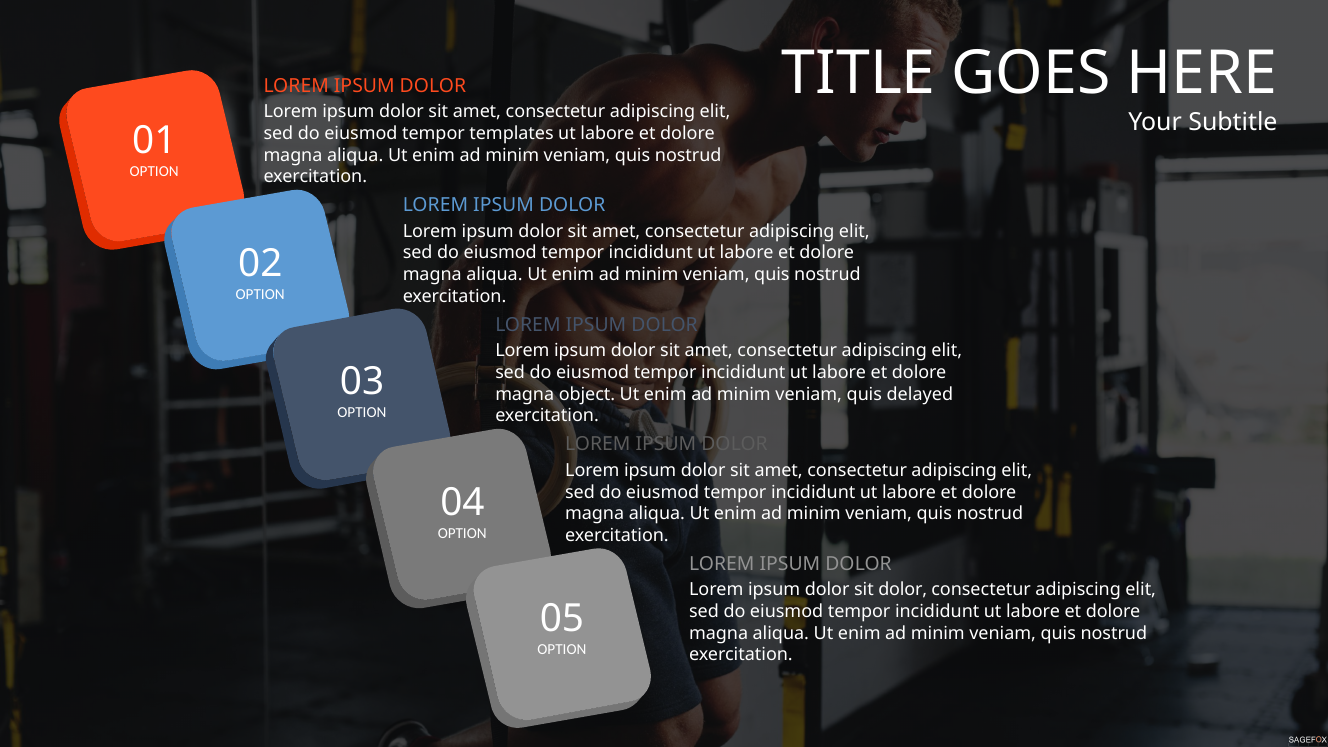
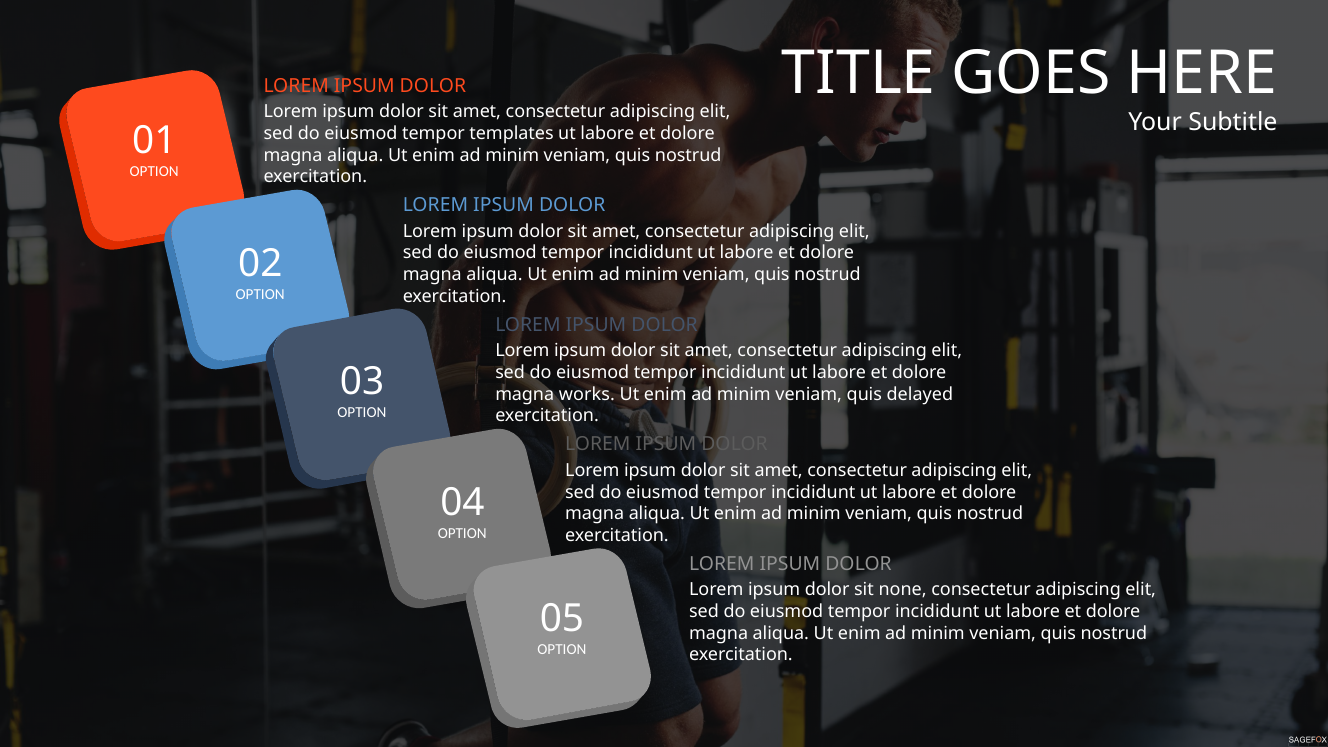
object: object -> works (587, 394)
sit dolor: dolor -> none (903, 590)
